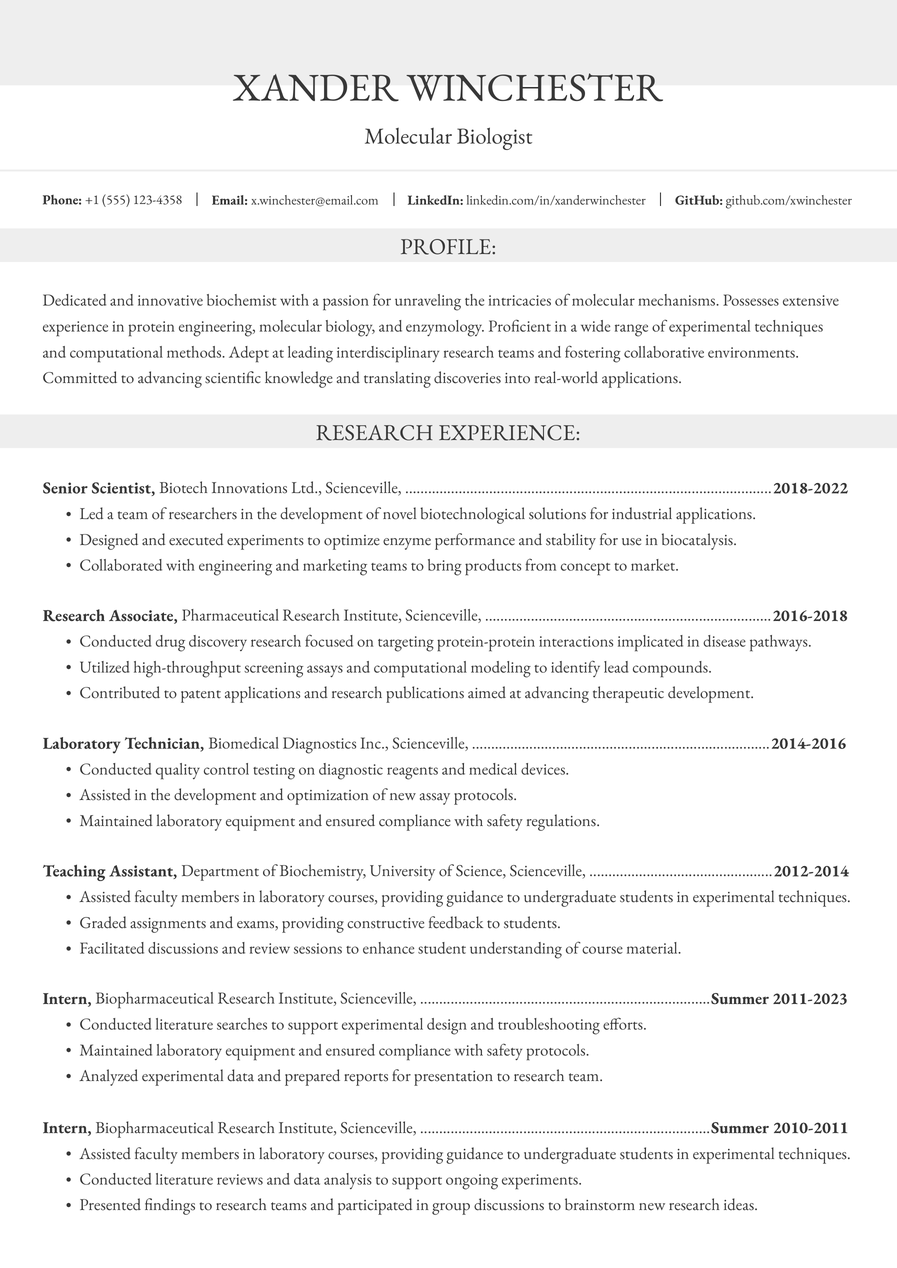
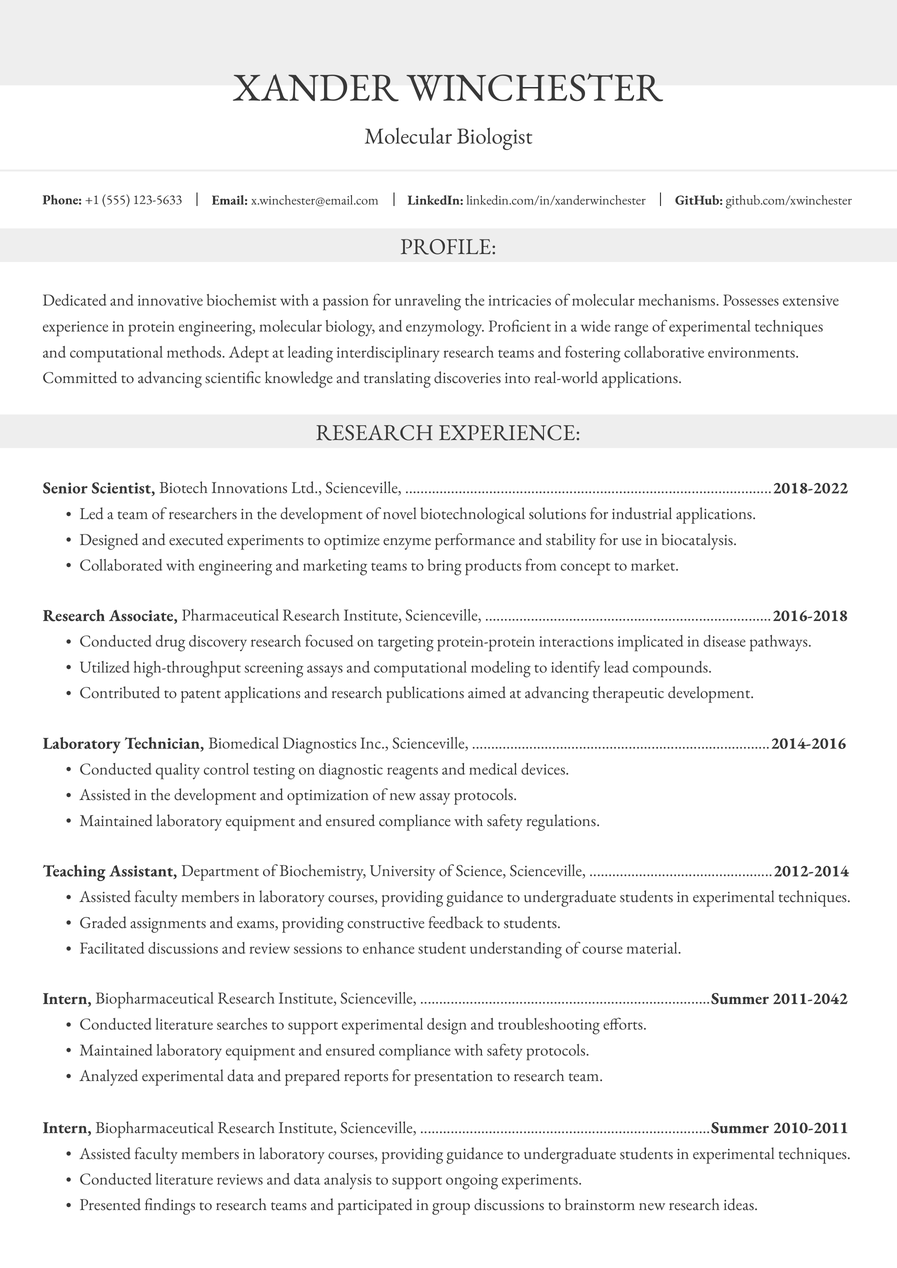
123-4358: 123-4358 -> 123-5633 (158, 200)
2011-2023: 2011-2023 -> 2011-2042 (810, 999)
